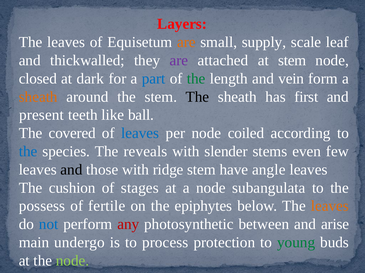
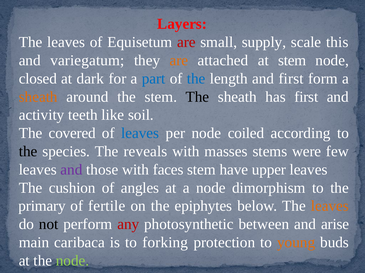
are colour: orange -> red (186, 42)
leaf: leaf -> this (337, 42)
thickwalled: thickwalled -> variegatum (87, 61)
are colour: purple -> orange (179, 61)
the colour: green -> blue (196, 79)
and vein: vein -> first (291, 79)
present: present -> activity (42, 115)
ball: ball -> soil (141, 115)
the colour: blue -> black (28, 152)
slender: slender -> masses (226, 152)
even: even -> were (307, 152)
and colour: black -> purple (71, 170)
ridge: ridge -> faces (168, 170)
angle: angle -> upper (269, 170)
stages: stages -> angles (140, 188)
subangulata: subangulata -> dimorphism (269, 188)
possess: possess -> primary (42, 207)
not colour: blue -> black (49, 225)
undergo: undergo -> caribaca (80, 243)
process: process -> forking (165, 243)
young colour: green -> orange (296, 243)
